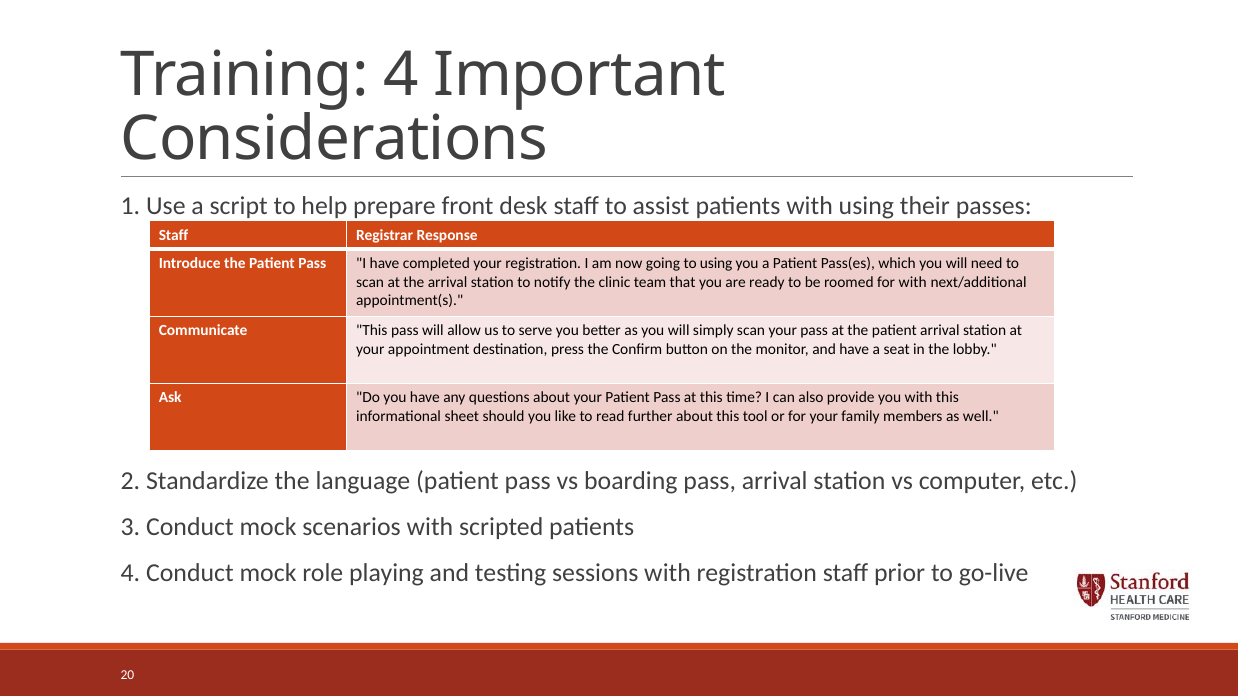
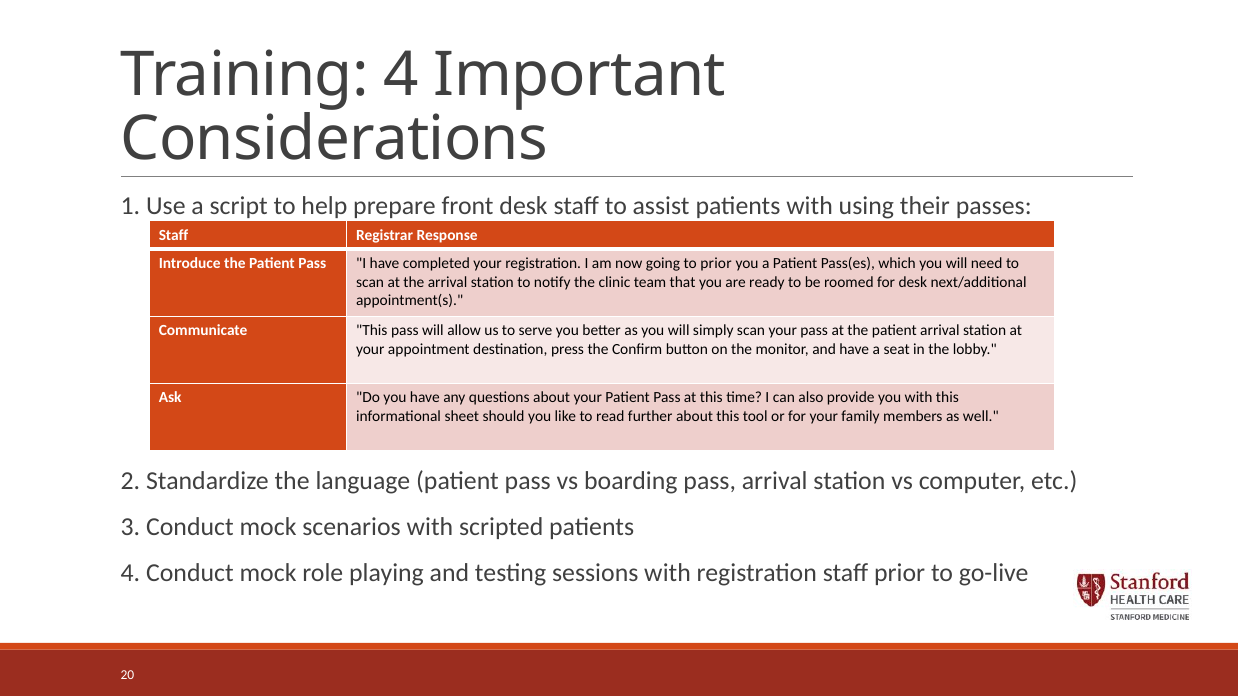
to using: using -> prior (716, 263)
for with: with -> desk (913, 282)
